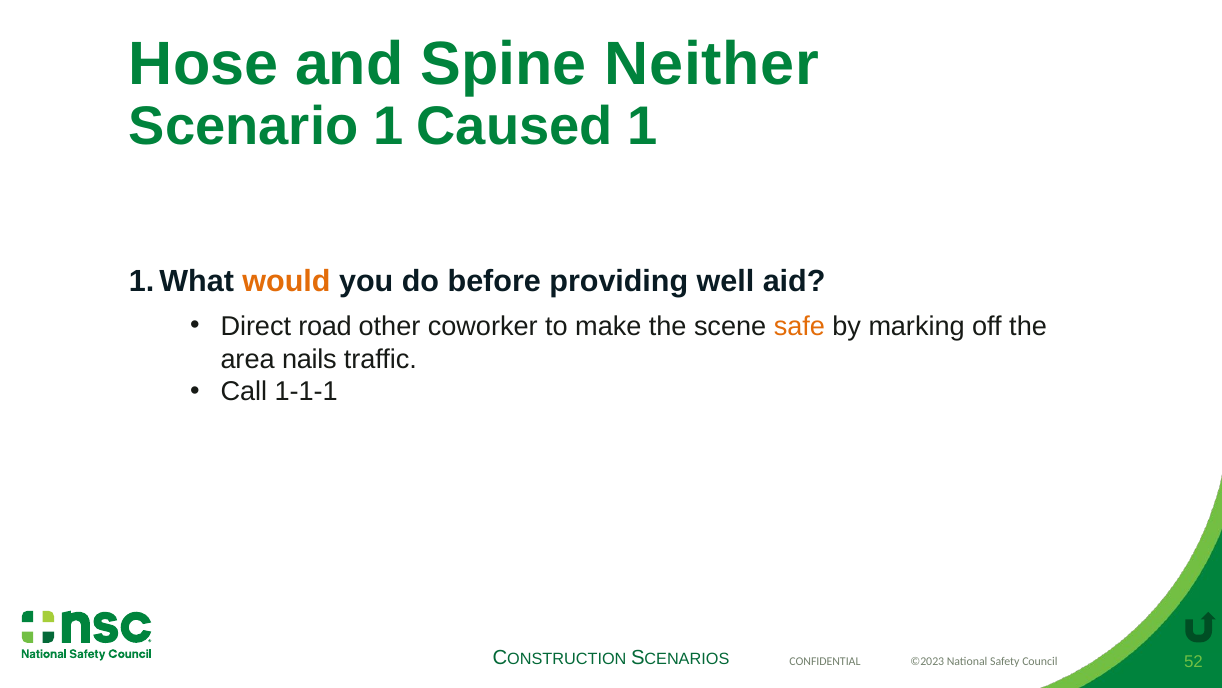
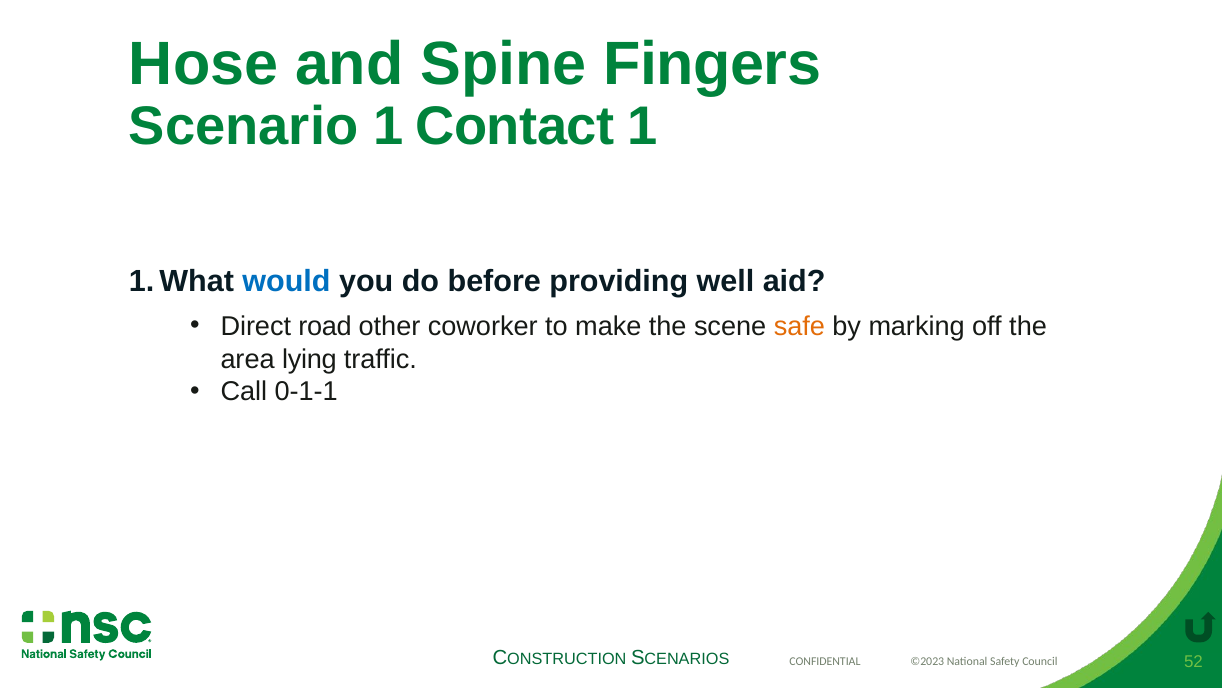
Neither: Neither -> Fingers (712, 64)
Caused: Caused -> Contact (515, 126)
would colour: orange -> blue (287, 282)
nails: nails -> lying (309, 359)
1-1-1: 1-1-1 -> 0-1-1 (306, 391)
